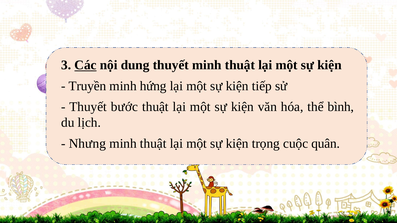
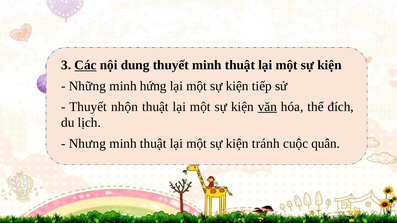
Truyền: Truyền -> Những (87, 86)
bước: bước -> nhộn (124, 107)
văn underline: none -> present (267, 107)
bình: bình -> đích (341, 107)
trọng: trọng -> tránh (266, 144)
